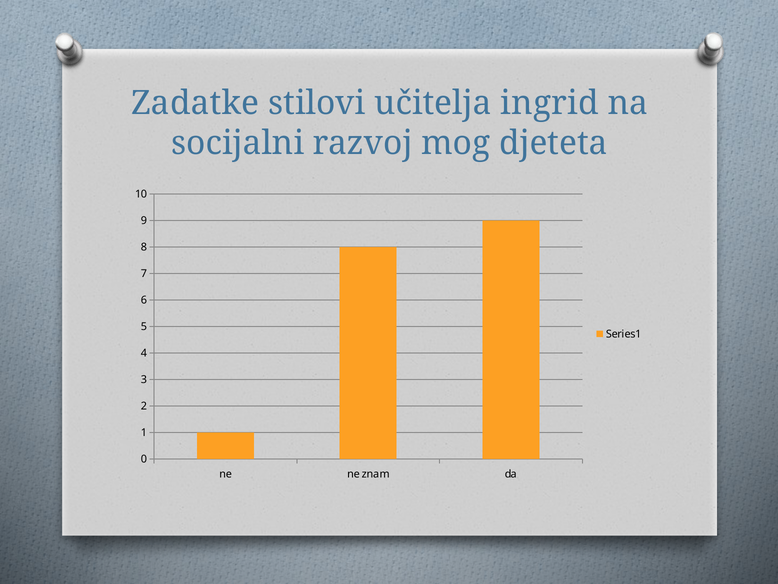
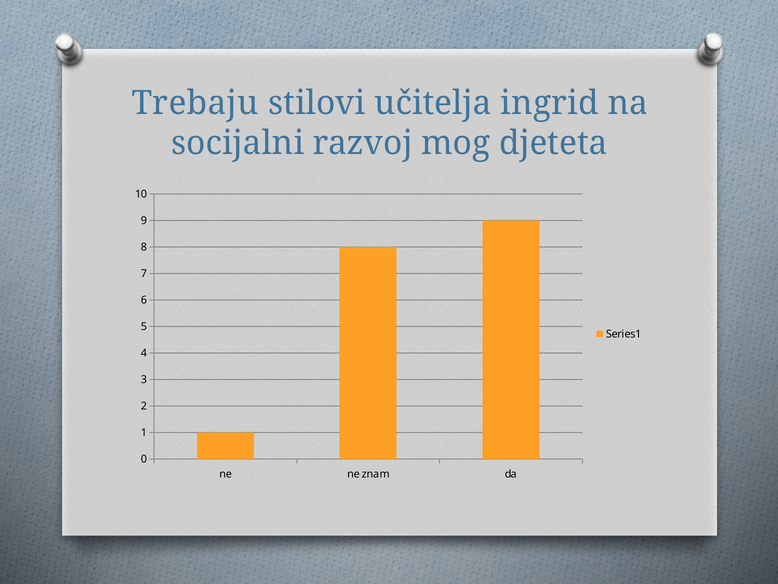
Zadatke: Zadatke -> Trebaju (195, 103)
